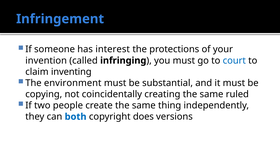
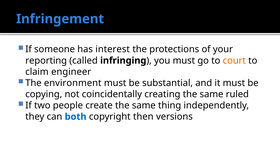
invention: invention -> reporting (46, 60)
court colour: blue -> orange (234, 60)
inventing: inventing -> engineer (71, 72)
does: does -> then (143, 116)
